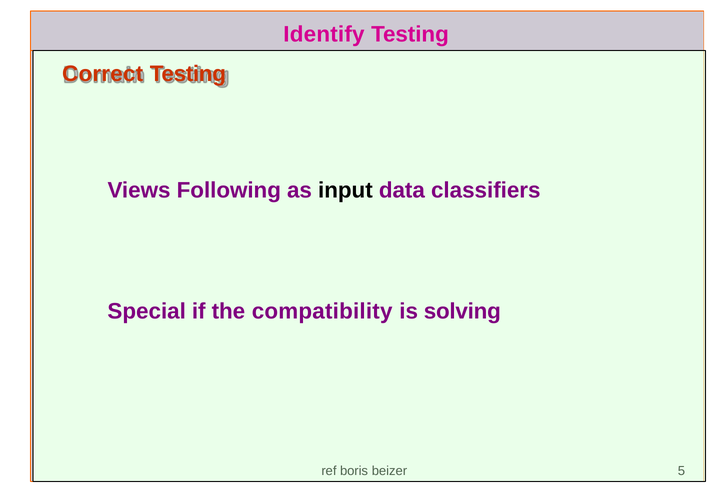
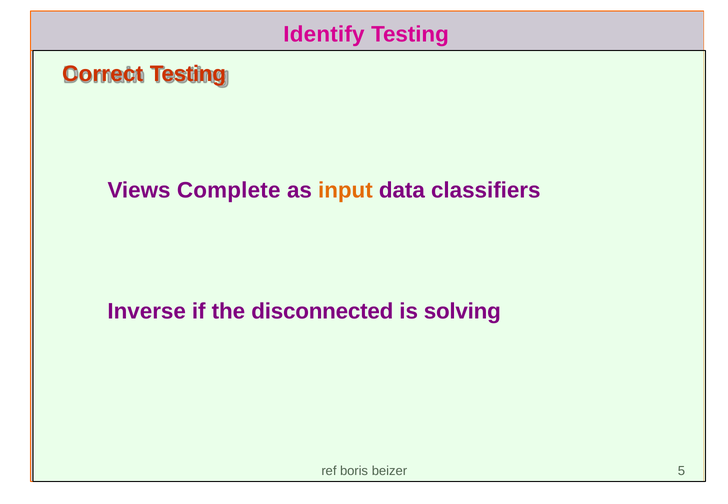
Following: Following -> Complete (229, 190)
input colour: black -> orange (345, 190)
Special: Special -> Inverse (147, 311)
compatibility: compatibility -> disconnected (322, 311)
